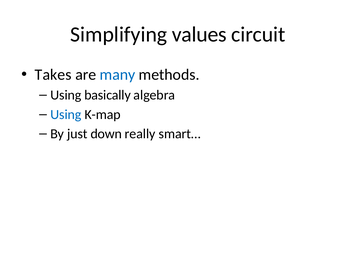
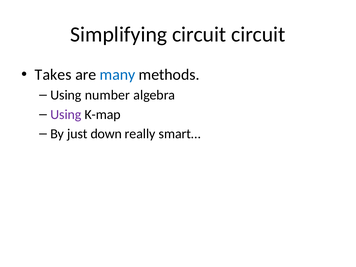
Simplifying values: values -> circuit (199, 34)
basically: basically -> number (107, 95)
Using colour: blue -> purple (66, 115)
